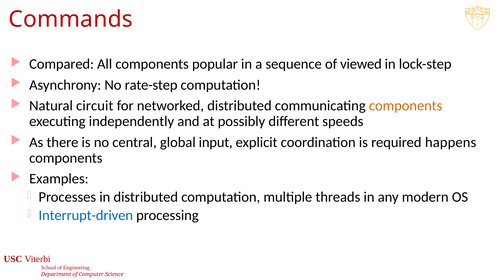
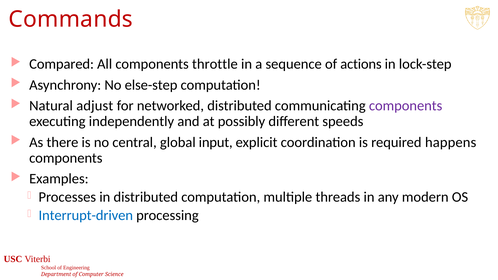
popular: popular -> throttle (215, 64)
viewed: viewed -> actions (361, 64)
rate-step: rate-step -> else-step (151, 85)
circuit: circuit -> adjust (95, 106)
components colour: orange -> purple (406, 106)
